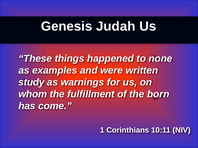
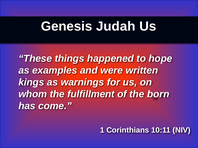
none: none -> hope (160, 59)
study: study -> kings (31, 83)
